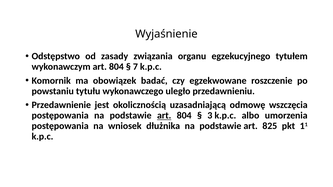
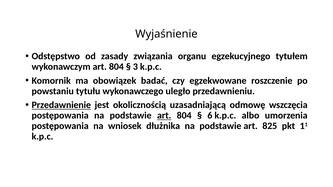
7: 7 -> 3 (135, 67)
Przedawnienie underline: none -> present (61, 105)
3: 3 -> 6 (210, 116)
